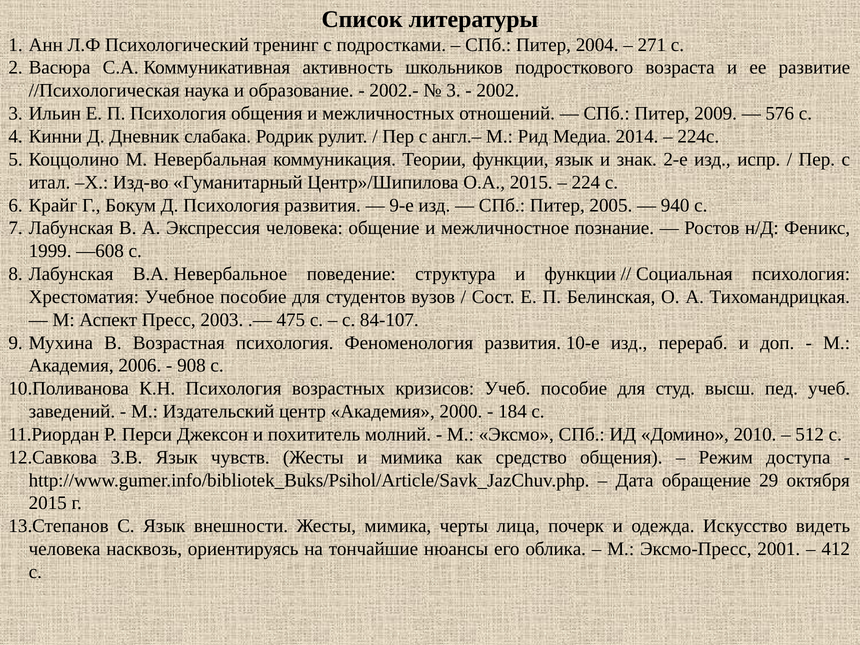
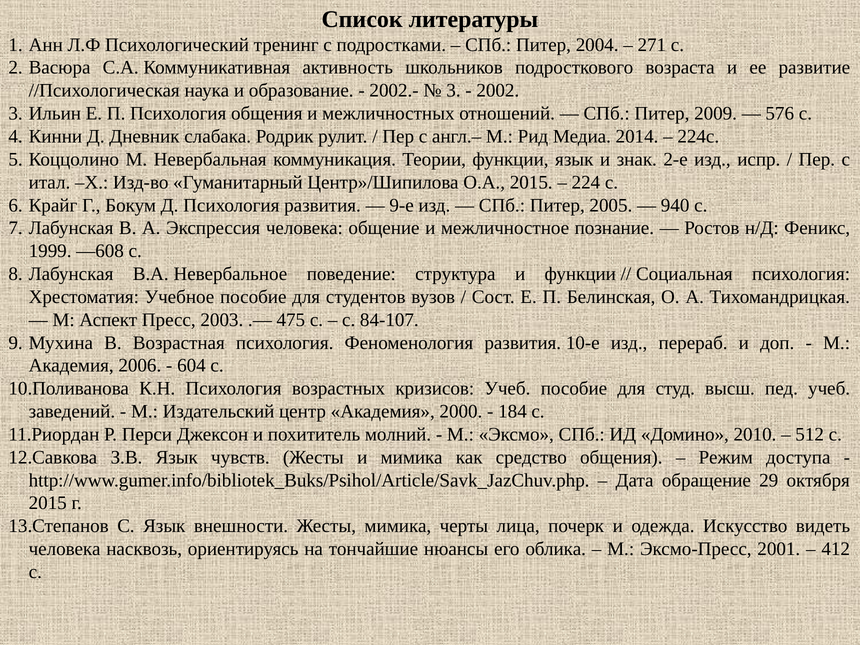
908: 908 -> 604 (191, 366)
